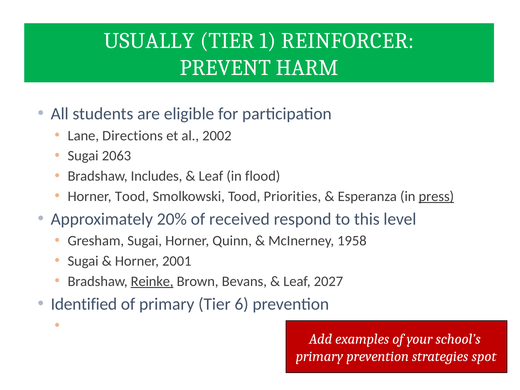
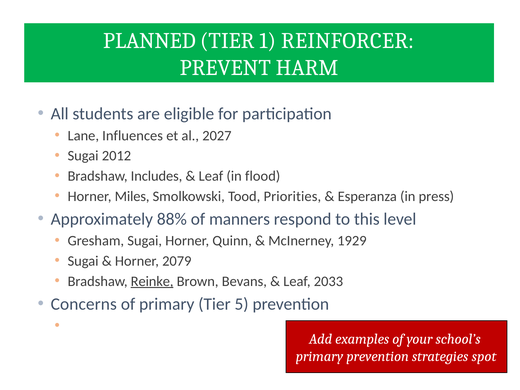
USUALLY: USUALLY -> PLANNED (150, 41)
Directions: Directions -> Influences (133, 136)
2002: 2002 -> 2027 (217, 136)
2063: 2063 -> 2012 (117, 156)
Horner Tood: Tood -> Miles (132, 196)
press underline: present -> none (436, 196)
20%: 20% -> 88% (172, 219)
received: received -> manners (240, 219)
1958: 1958 -> 1929 (352, 241)
2001: 2001 -> 2079 (177, 261)
2027: 2027 -> 2033 (328, 281)
Identified: Identified -> Concerns (84, 304)
6: 6 -> 5 (242, 304)
